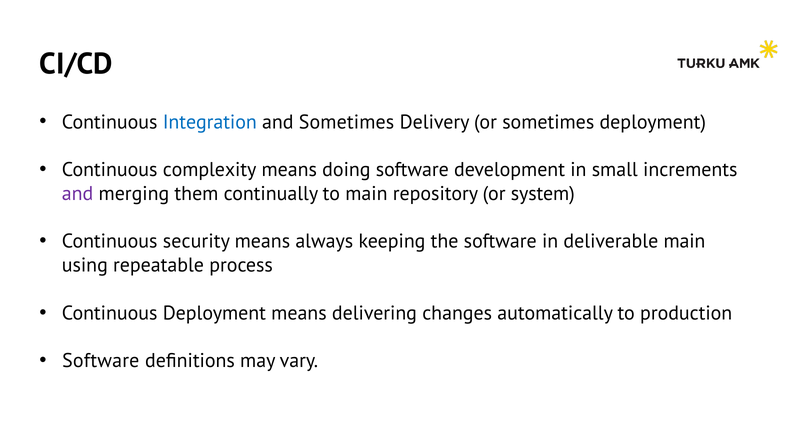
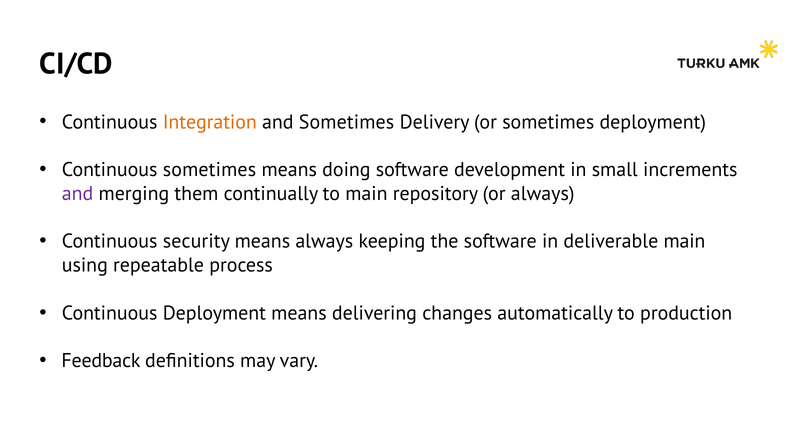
Integration colour: blue -> orange (210, 122)
Continuous complexity: complexity -> sometimes (209, 170)
or system: system -> always (543, 194)
Software: Software -> Feedback (101, 361)
